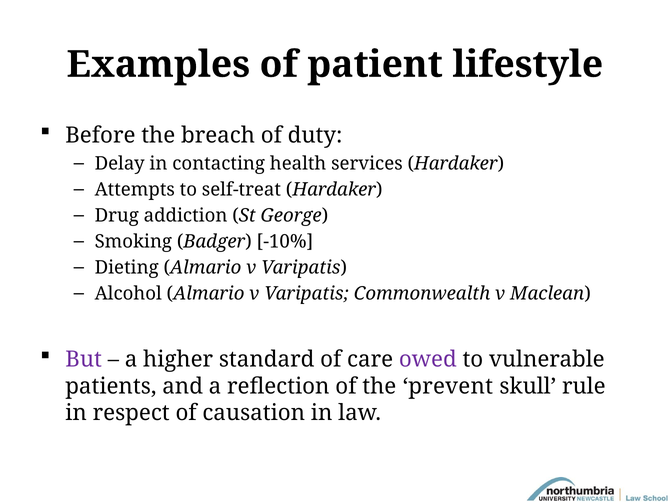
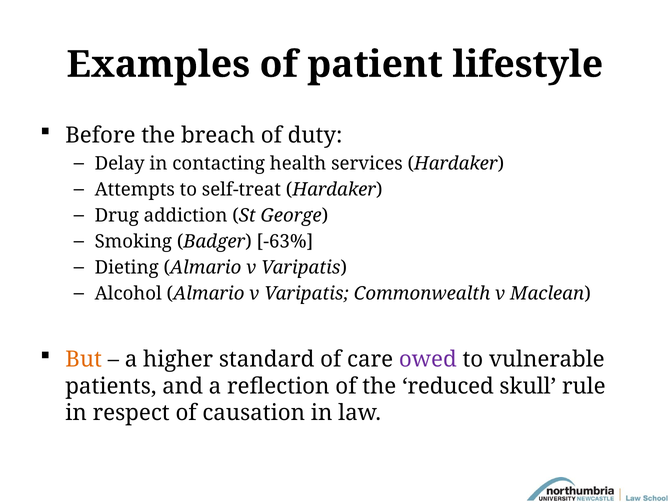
-10%: -10% -> -63% (285, 242)
But colour: purple -> orange (84, 360)
prevent: prevent -> reduced (448, 387)
